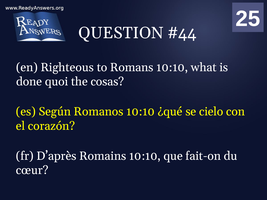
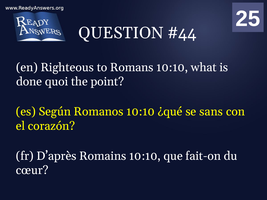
cosas: cosas -> point (107, 82)
cielo: cielo -> sans (211, 112)
